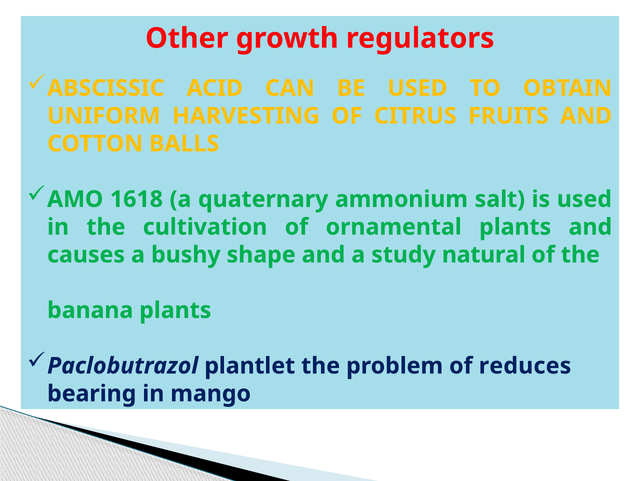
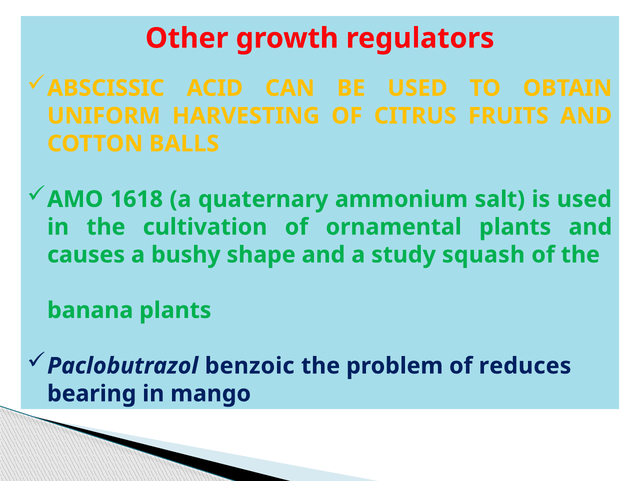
natural: natural -> squash (484, 255)
plantlet: plantlet -> benzoic (250, 366)
